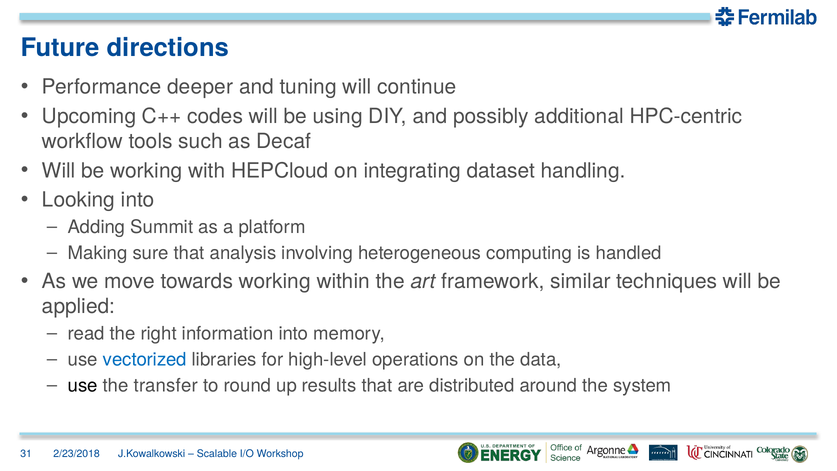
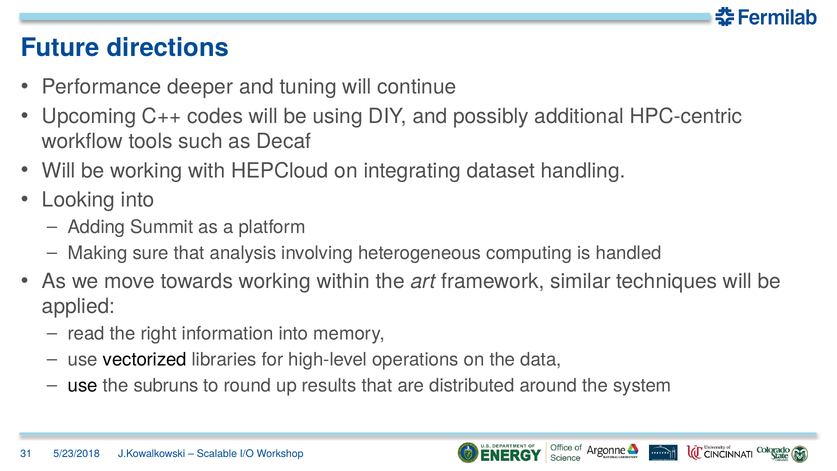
vectorized colour: blue -> black (145, 360)
transfer: transfer -> subruns (166, 386)
2/23/2018: 2/23/2018 -> 5/23/2018 (77, 454)
